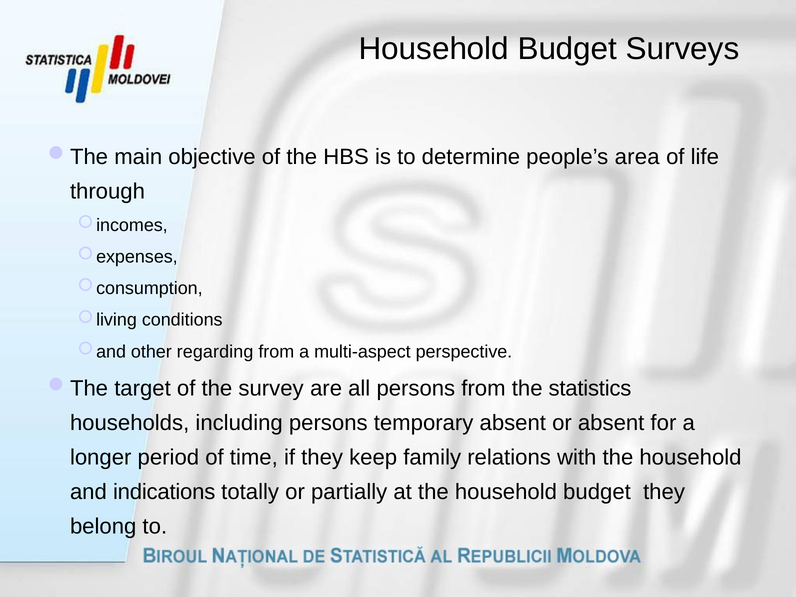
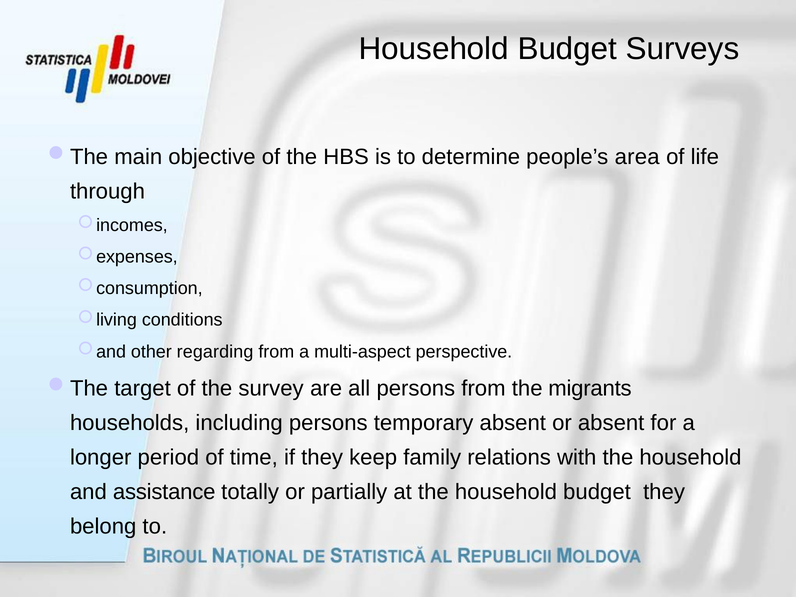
statistics: statistics -> migrants (590, 388)
indications: indications -> assistance (164, 492)
